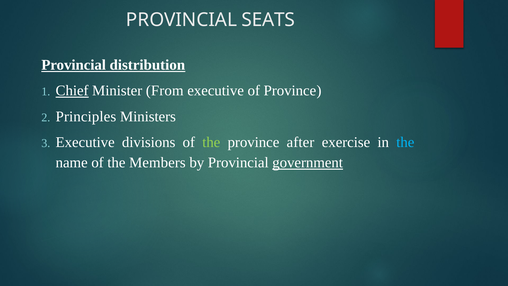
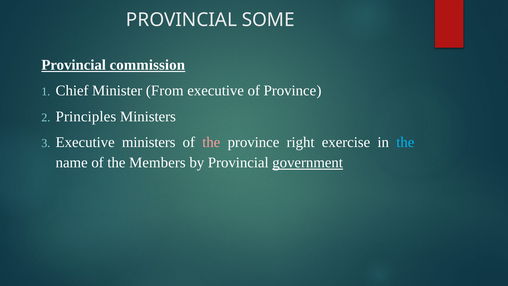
SEATS: SEATS -> SOME (268, 20)
distribution: distribution -> commission (147, 65)
Chief underline: present -> none (72, 91)
Executive divisions: divisions -> ministers (149, 142)
the colour: light green -> pink (211, 142)
after: after -> right (301, 142)
